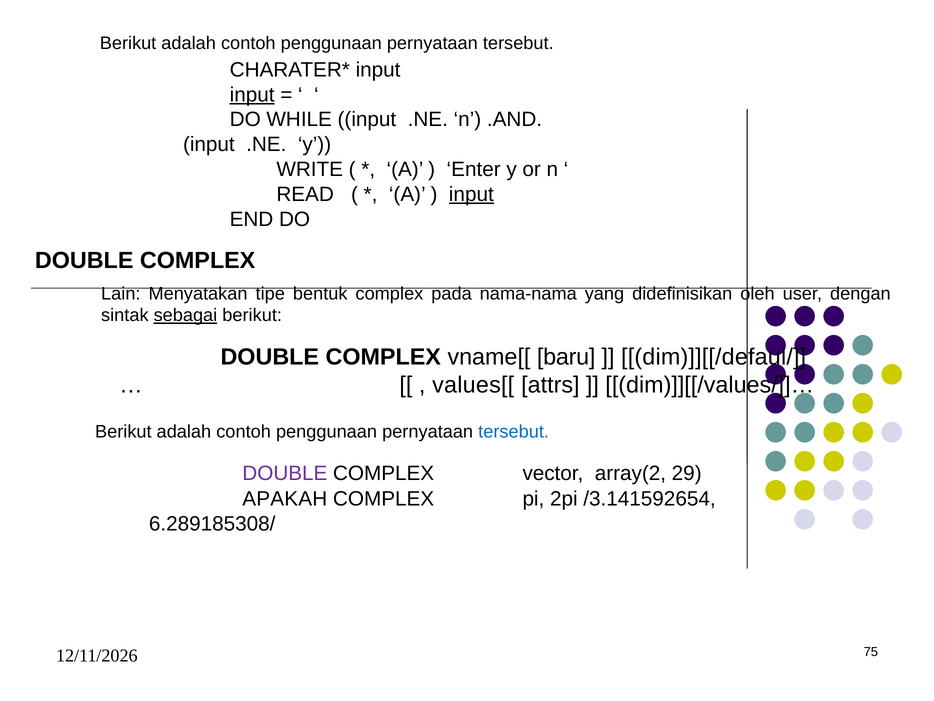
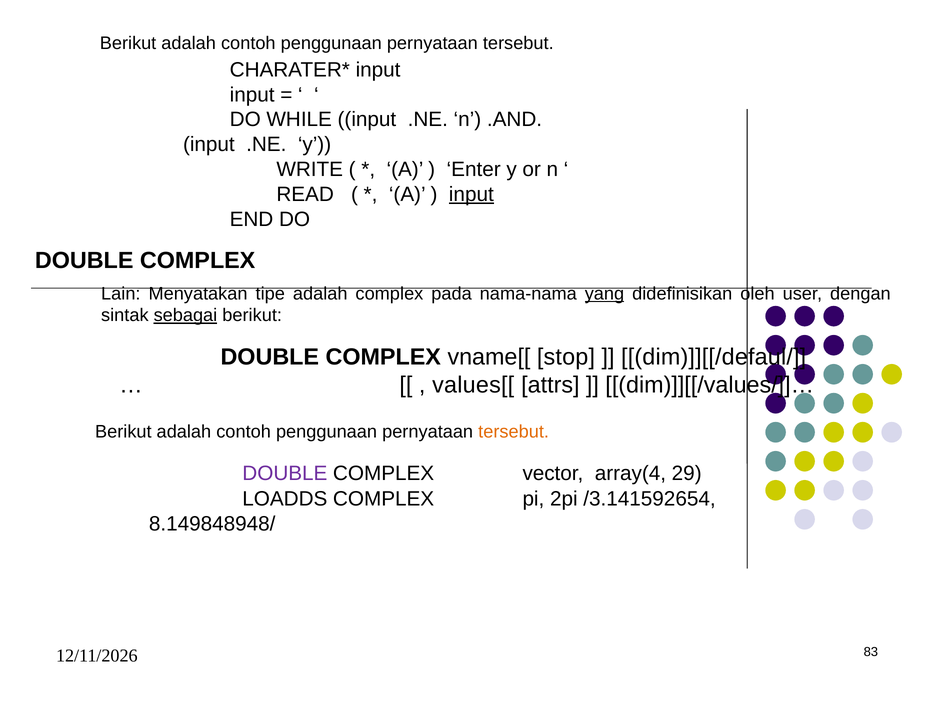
input underline: present -> none (252, 95)
tipe bentuk: bentuk -> adalah (320, 293)
yang underline: none -> present (604, 293)
baru: baru -> stop (566, 357)
tersebut colour: blue -> orange (514, 432)
array(2: array(2 -> array(4 (630, 473)
APAKAH: APAKAH -> LOADDS (285, 499)
6.289185308/: 6.289185308/ -> 8.149848948/ (212, 523)
75: 75 -> 83 (871, 652)
